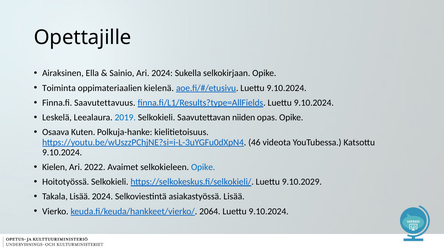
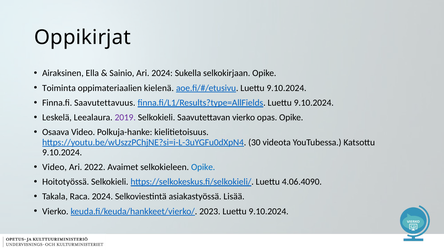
Opettajille: Opettajille -> Oppikirjat (82, 37)
2019 colour: blue -> purple (125, 117)
Saavutettavan niiden: niiden -> vierko (244, 117)
Osaava Kuten: Kuten -> Video (83, 132)
46: 46 -> 30 (254, 142)
Kielen: Kielen -> Video (55, 167)
9.10.2029: 9.10.2029 -> 4.06.4090 (302, 182)
Takala Lisää: Lisää -> Raca (80, 196)
2064: 2064 -> 2023 (210, 211)
